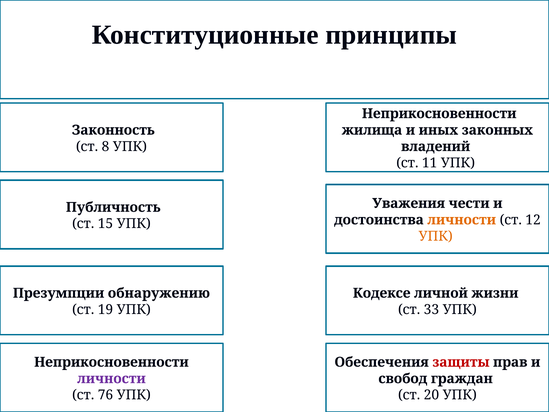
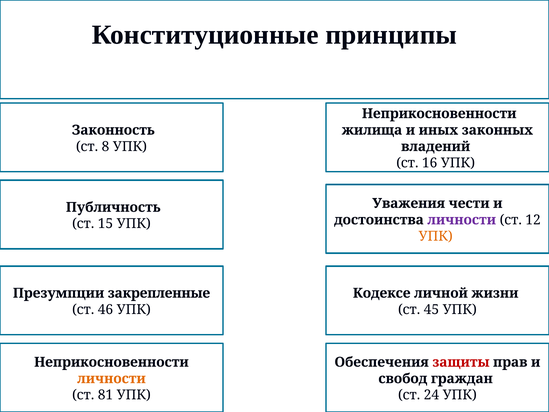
11: 11 -> 16 (430, 163)
личности colour: orange -> purple (462, 220)
обнаружению: обнаружению -> закрепленные (159, 293)
19: 19 -> 46 (105, 309)
33: 33 -> 45 (431, 309)
личности colour: purple -> orange (111, 378)
76: 76 -> 81 (105, 395)
20: 20 -> 24 (431, 395)
